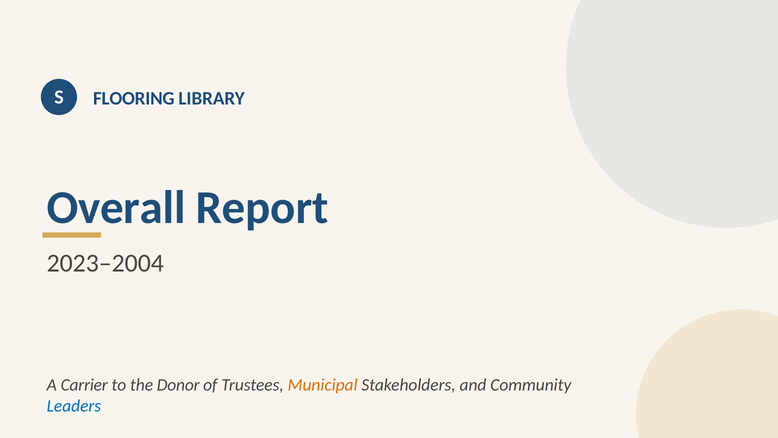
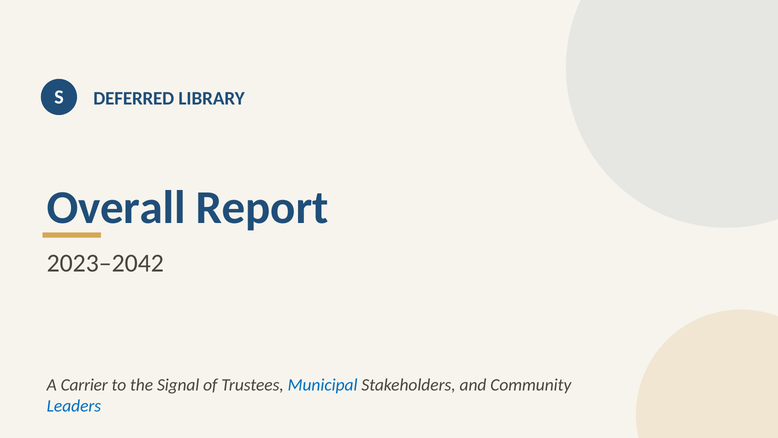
FLOORING: FLOORING -> DEFERRED (134, 98)
2023–2004: 2023–2004 -> 2023–2042 (105, 263)
Donor: Donor -> Signal (178, 385)
Municipal colour: orange -> blue (323, 385)
